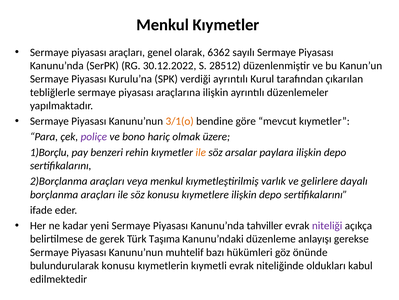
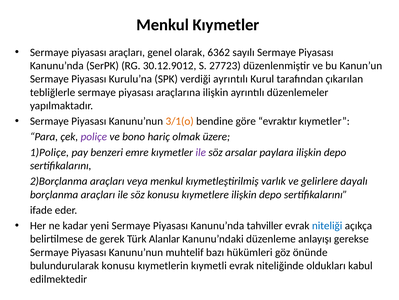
30.12.2022: 30.12.2022 -> 30.12.9012 (170, 66)
28512: 28512 -> 27723 (225, 66)
mevcut: mevcut -> evraktır (278, 121)
1)Borçlu: 1)Borçlu -> 1)Poliçe (49, 152)
rehin: rehin -> emre (137, 152)
ile colour: orange -> purple (201, 152)
niteliği colour: purple -> blue (327, 225)
Taşıma: Taşıma -> Alanlar (164, 238)
